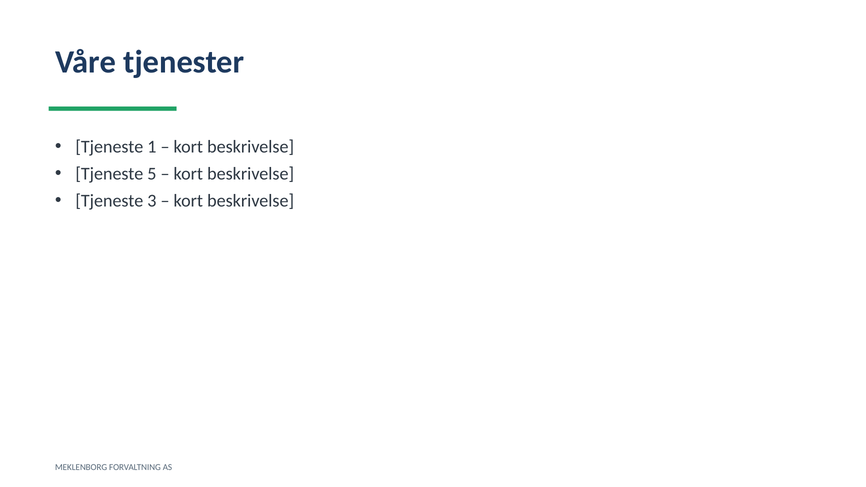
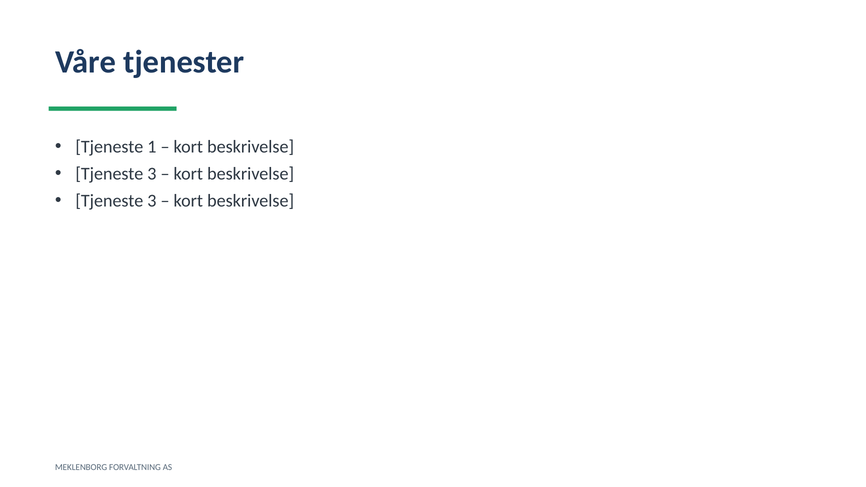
5: 5 -> 3 (152, 174)
